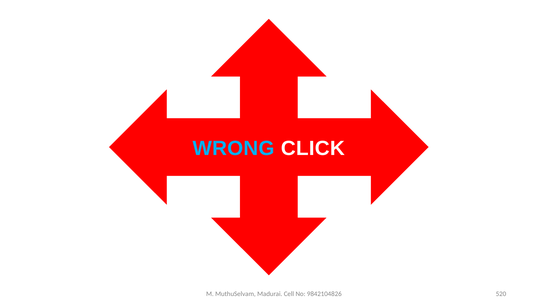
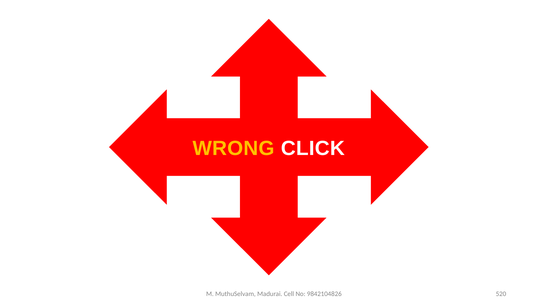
WRONG colour: light blue -> yellow (233, 149)
